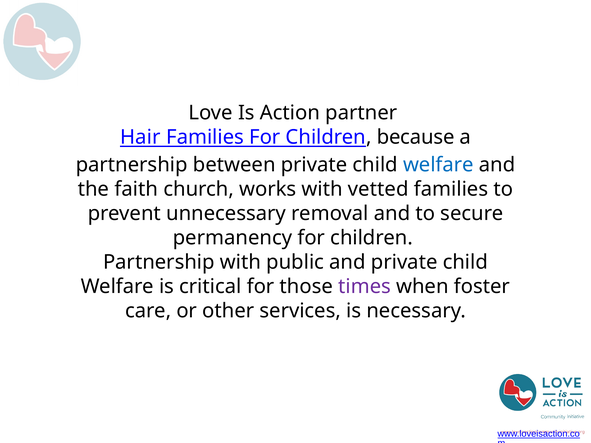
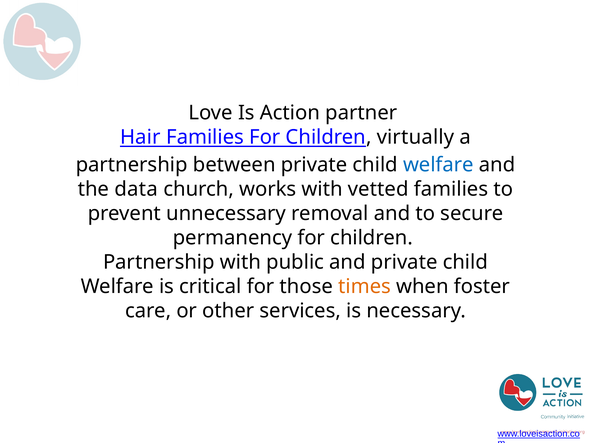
because: because -> virtually (415, 137)
faith: faith -> data (136, 189)
times colour: purple -> orange (365, 287)
